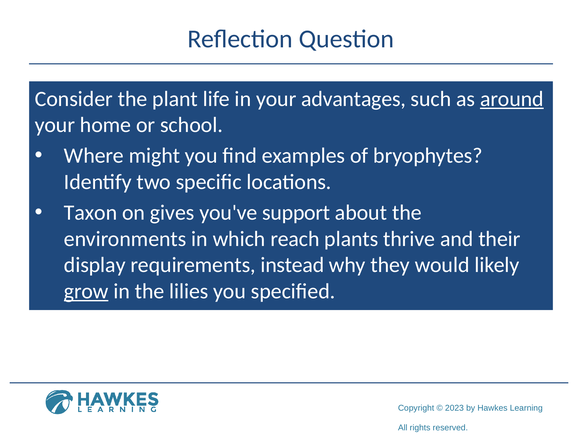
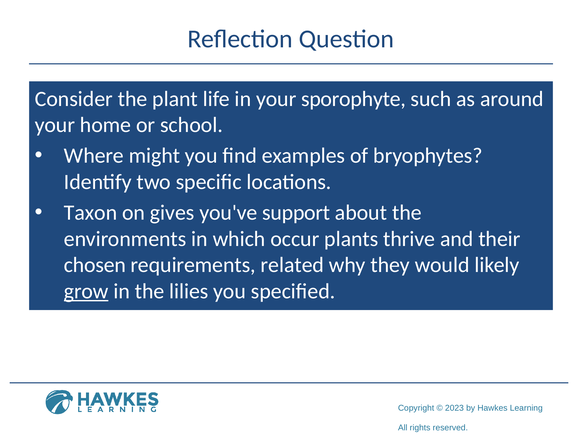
advantages: advantages -> sporophyte (353, 99)
around underline: present -> none (512, 99)
reach: reach -> occur (295, 239)
display: display -> chosen (95, 265)
instead: instead -> related (292, 265)
